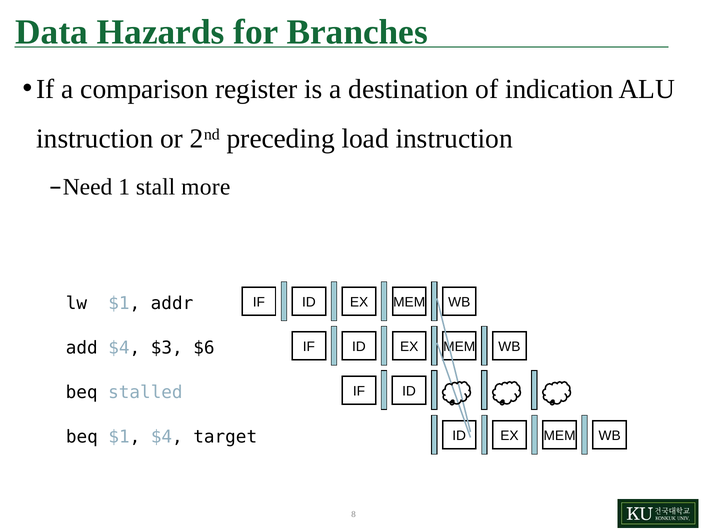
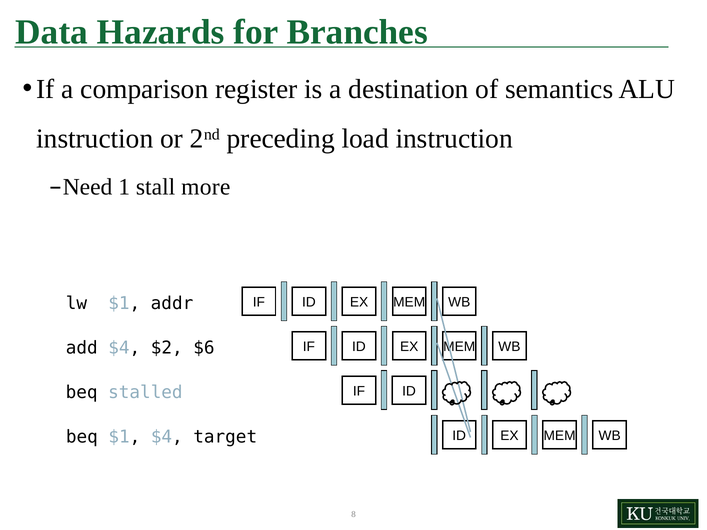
indication: indication -> semantics (559, 89)
$3: $3 -> $2 (167, 348)
